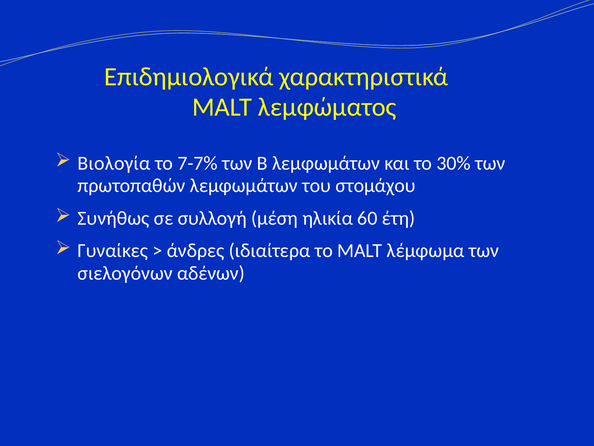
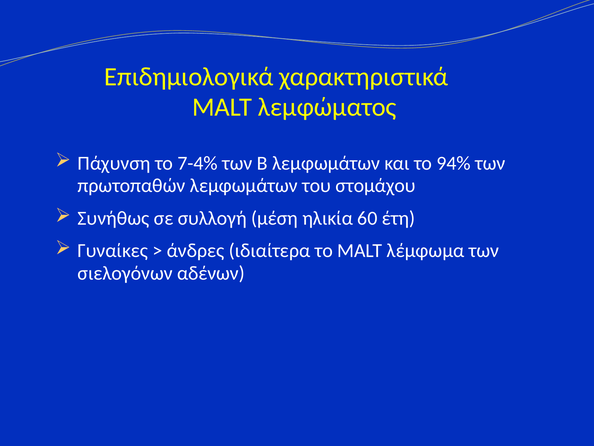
Βιολογία: Βιολογία -> Πάχυνση (114, 163)
7-7%: 7-7% -> 7-4% (198, 163)
30%: 30% -> 94% (454, 163)
